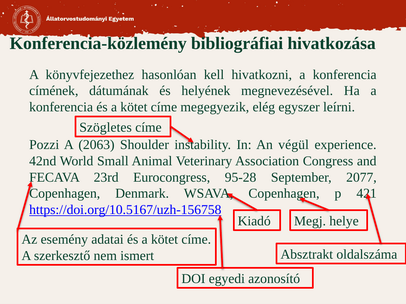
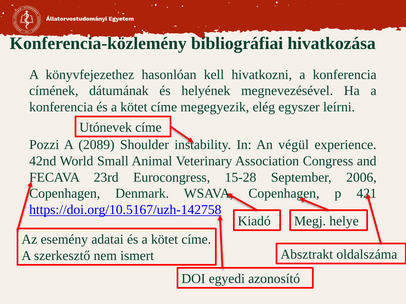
Szögletes: Szögletes -> Utónevek (106, 128)
2063: 2063 -> 2089 (97, 145)
95-28: 95-28 -> 15-28 (241, 178)
2077: 2077 -> 2006 (361, 178)
https://doi.org/10.5167/uzh-156758: https://doi.org/10.5167/uzh-156758 -> https://doi.org/10.5167/uzh-142758 (125, 210)
